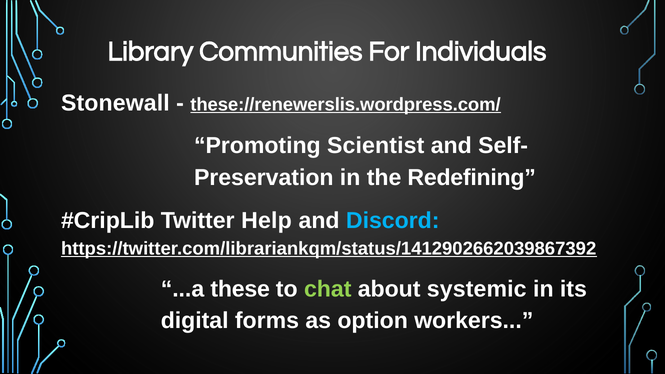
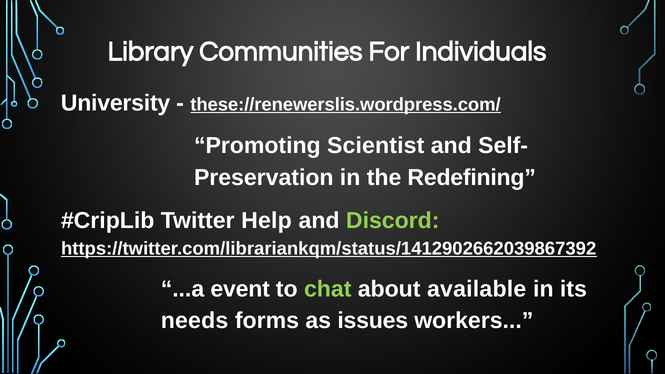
Stonewall: Stonewall -> University (116, 103)
Discord colour: light blue -> light green (393, 221)
these: these -> event (240, 289)
systemic: systemic -> available (477, 289)
digital: digital -> needs (195, 321)
option: option -> issues (373, 321)
